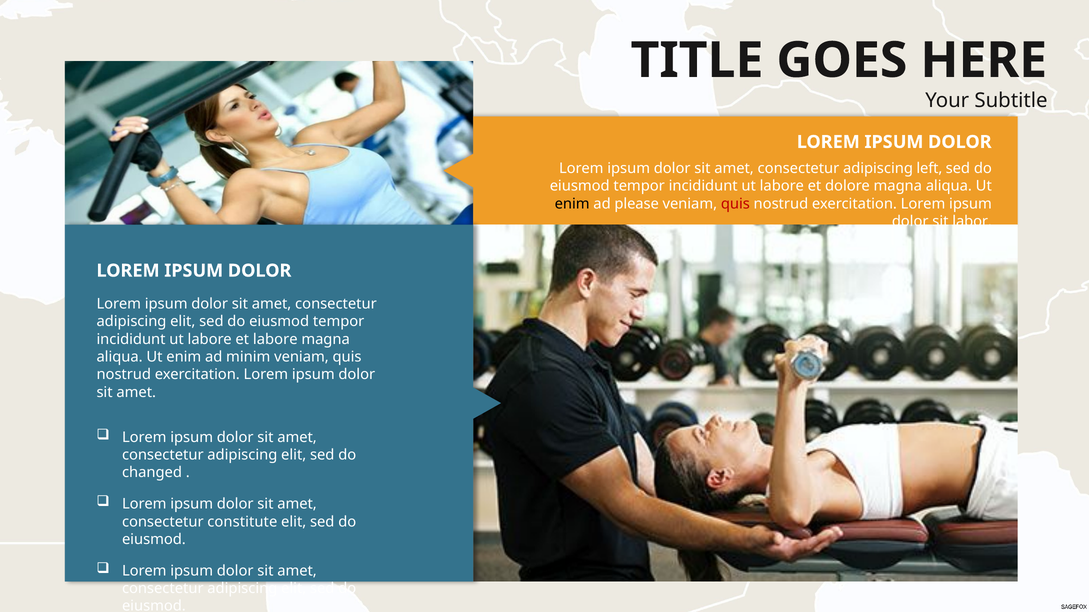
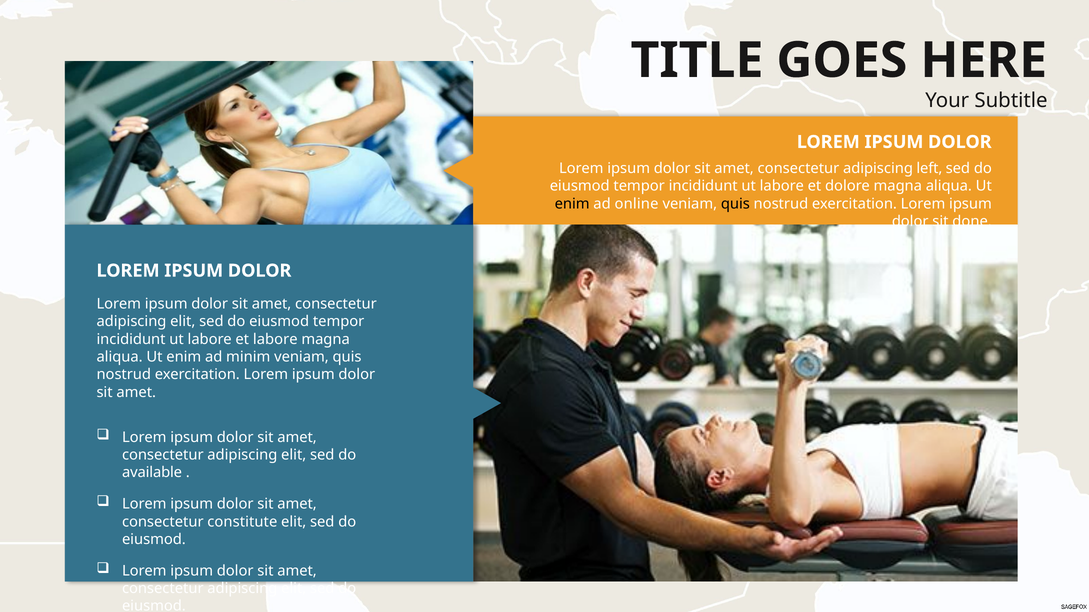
please: please -> online (637, 204)
quis colour: red -> black (735, 204)
labor: labor -> done (972, 222)
changed: changed -> available (152, 473)
